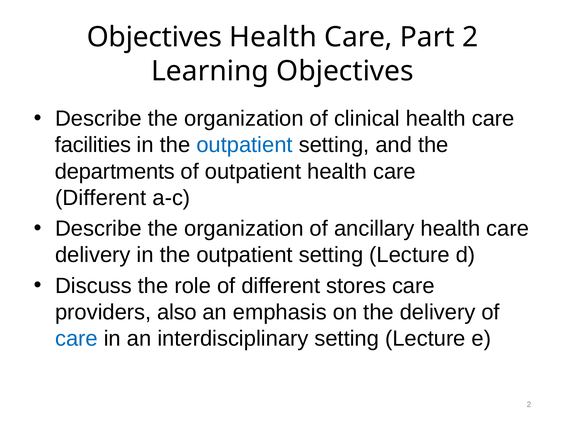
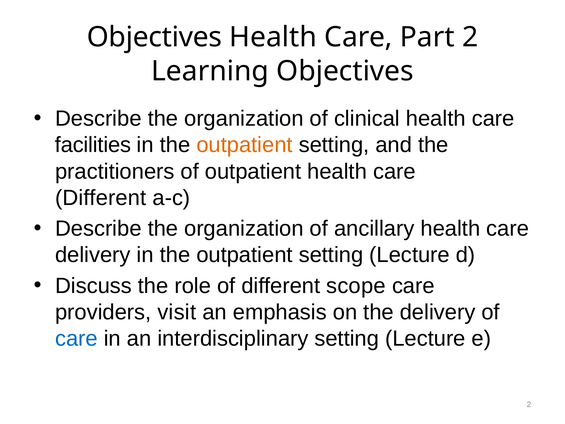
outpatient colour: blue -> orange (245, 145)
departments: departments -> practitioners (115, 171)
stores: stores -> scope (356, 286)
also: also -> visit (177, 312)
